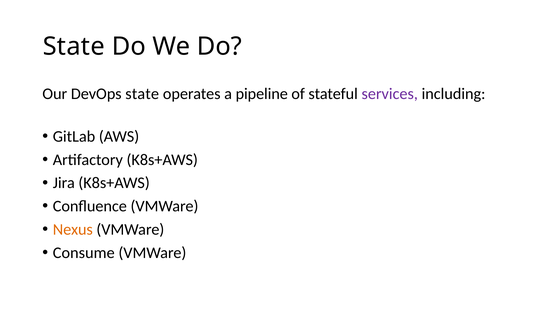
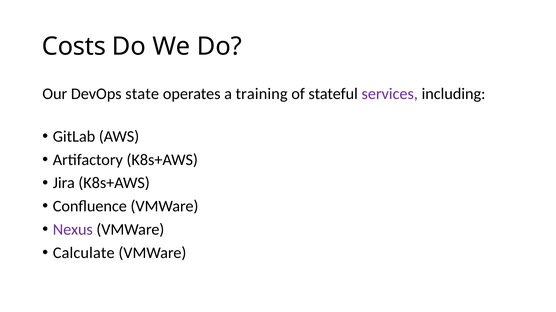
State: State -> Costs (74, 47)
pipeline: pipeline -> training (262, 94)
Nexus colour: orange -> purple (73, 230)
Consume: Consume -> Calculate (84, 253)
